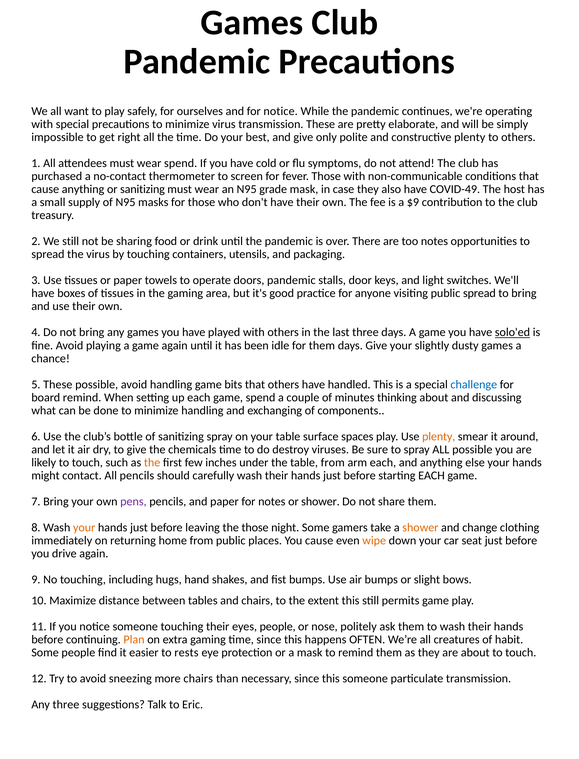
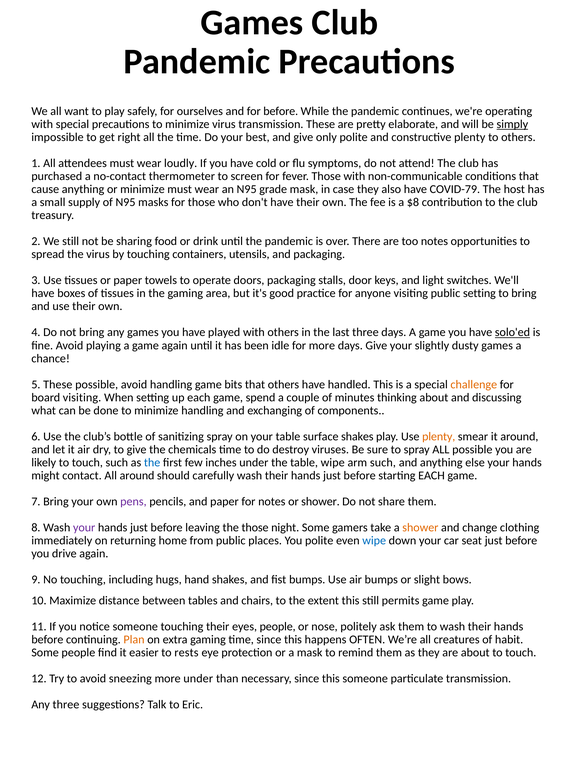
for notice: notice -> before (281, 111)
simply underline: none -> present (512, 124)
wear spend: spend -> loudly (181, 163)
or sanitizing: sanitizing -> minimize (142, 190)
COVID-49: COVID-49 -> COVID-79 (455, 190)
$9: $9 -> $8 (413, 203)
doors pandemic: pandemic -> packaging (291, 281)
public spread: spread -> setting (479, 294)
for them: them -> more (322, 346)
challenge colour: blue -> orange (474, 385)
board remind: remind -> visiting (82, 398)
surface spaces: spaces -> shakes (357, 437)
the colour: orange -> blue (152, 463)
table from: from -> wipe (333, 463)
arm each: each -> such (383, 463)
All pencils: pencils -> around (137, 476)
your colour: orange -> purple (84, 528)
You cause: cause -> polite (319, 541)
wipe colour: orange -> blue (374, 541)
more chairs: chairs -> under (198, 679)
